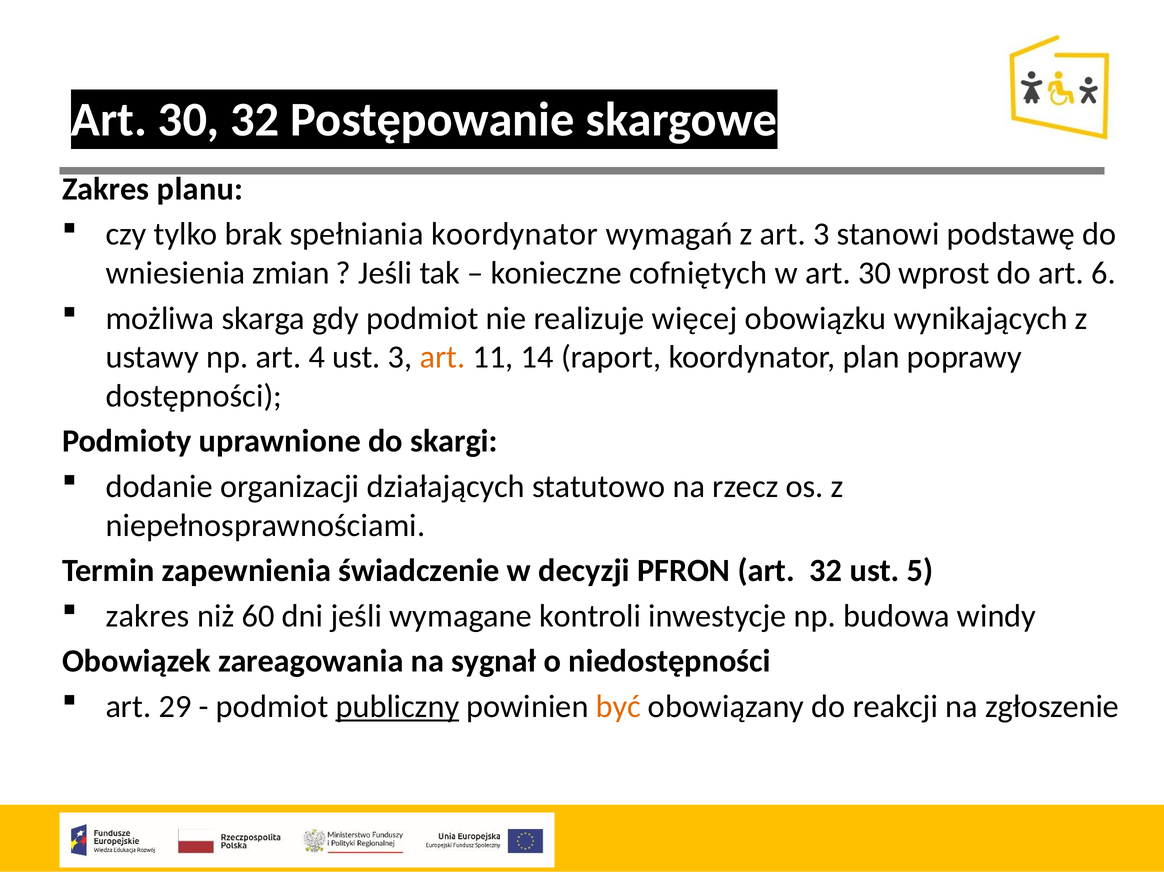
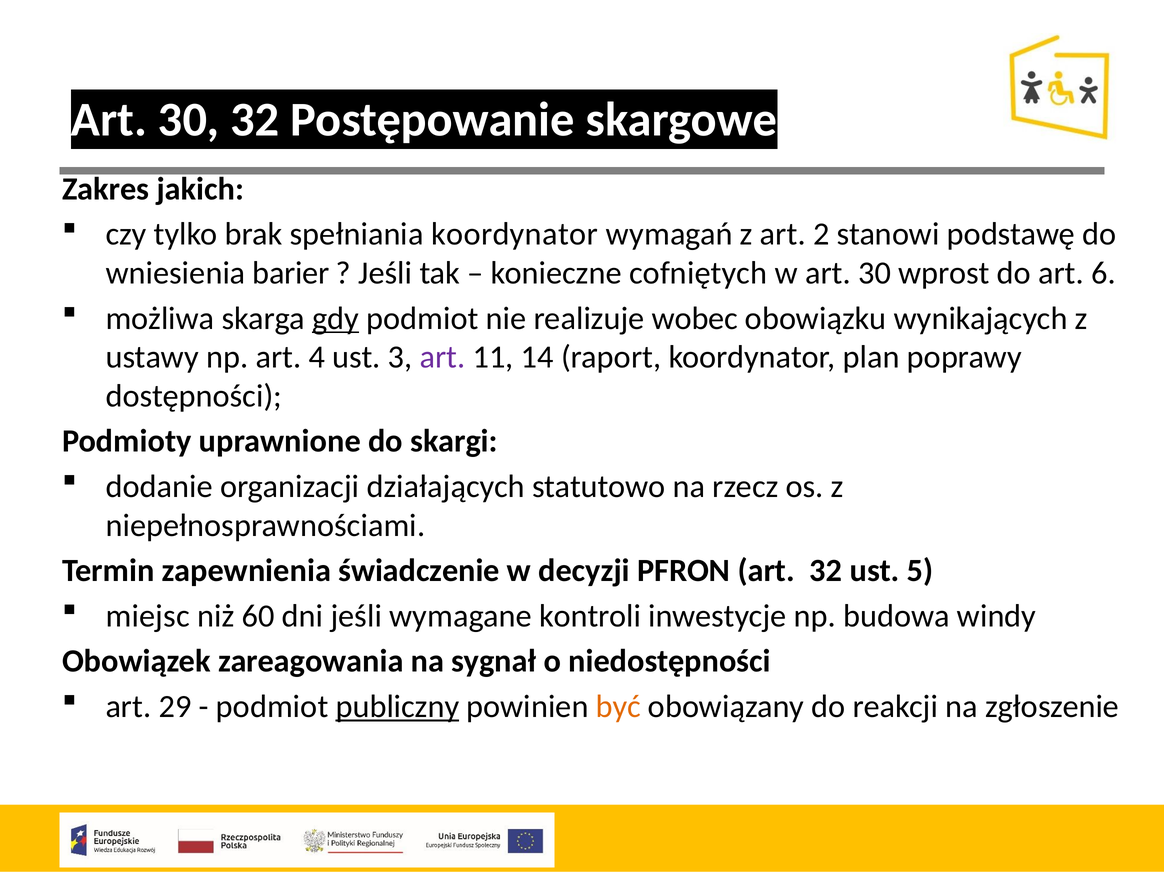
planu: planu -> jakich (200, 189)
art 3: 3 -> 2 (821, 234)
zmian: zmian -> barier (291, 273)
gdy underline: none -> present (335, 318)
więcej: więcej -> wobec (695, 318)
art colour: orange -> purple (443, 357)
zakres: zakres -> miejsc (148, 616)
